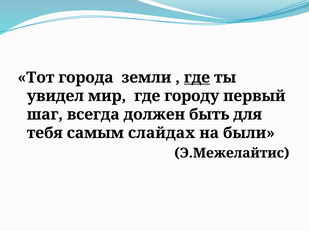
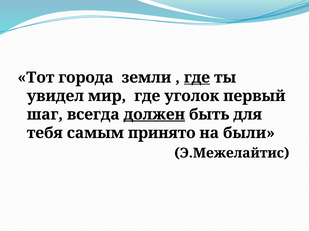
городу: городу -> уголок (192, 96)
должен underline: none -> present (154, 115)
слайдах: слайдах -> принято (162, 133)
